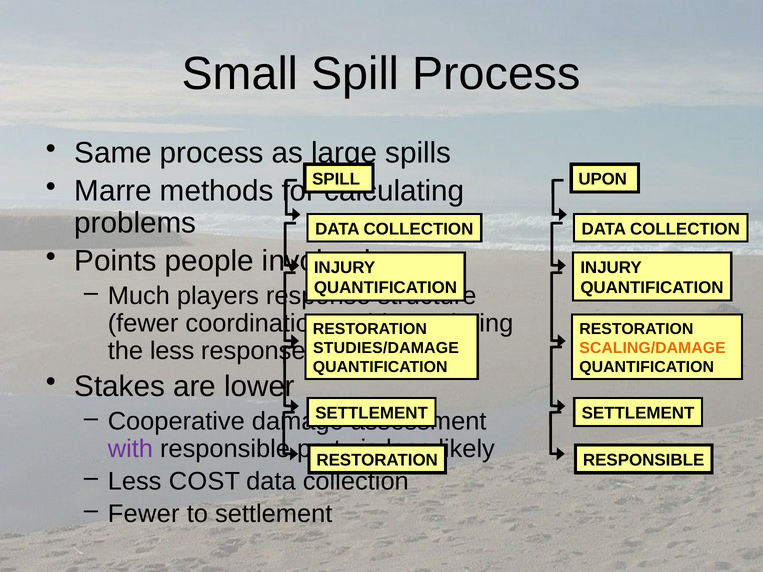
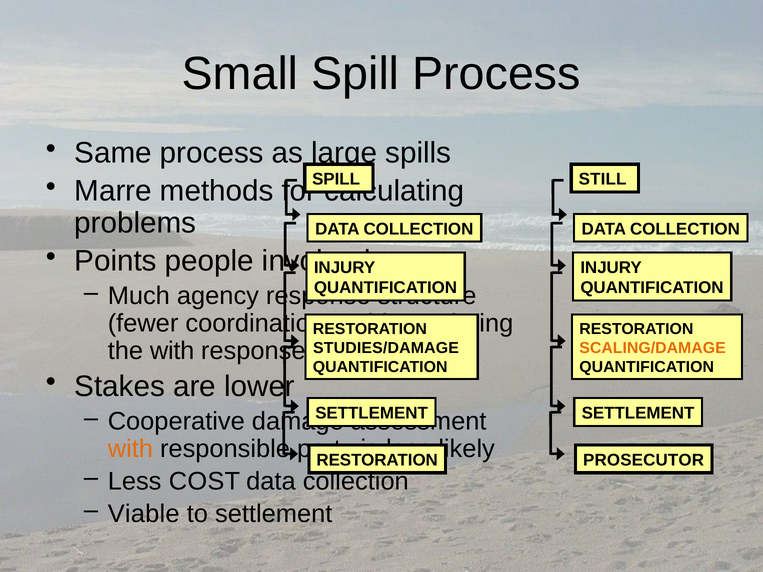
UPON: UPON -> STILL (603, 179)
players: players -> agency (218, 296)
the less: less -> with (172, 351)
with colour: purple -> orange (130, 449)
RESPONSIBLE: RESPONSIBLE -> PROSECUTOR (644, 460)
Fewer: Fewer -> Viable (144, 514)
